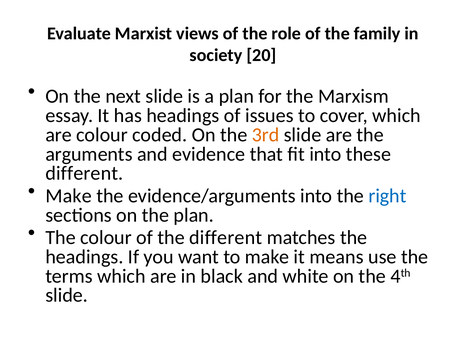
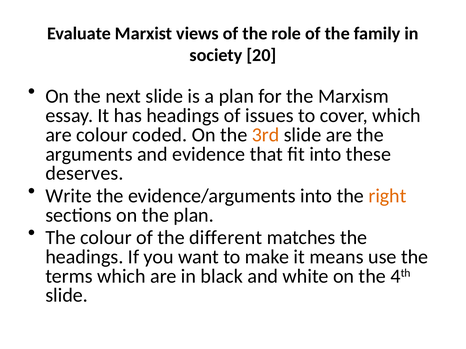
different: different -> deserves (84, 174)
Make: Make -> Write (69, 196)
right colour: blue -> orange (387, 196)
